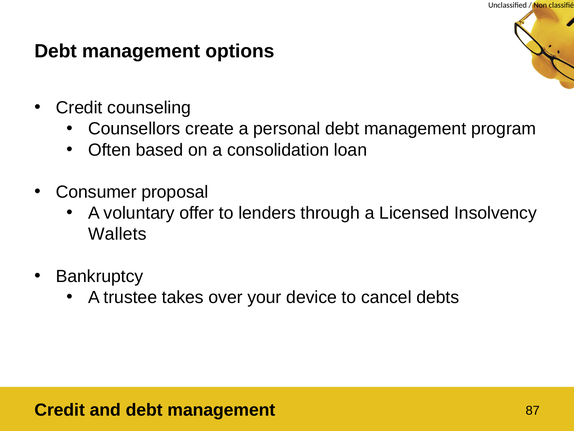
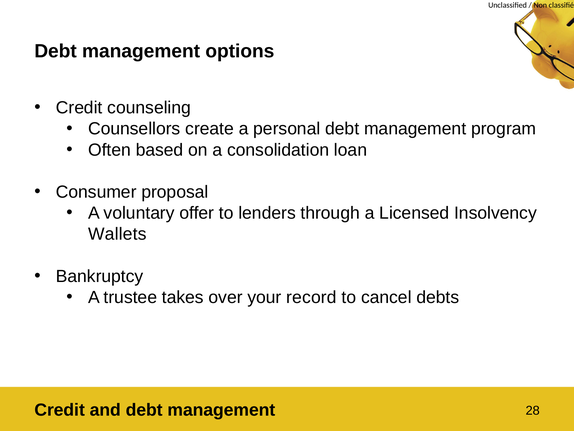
device: device -> record (312, 297)
87: 87 -> 28 (533, 410)
